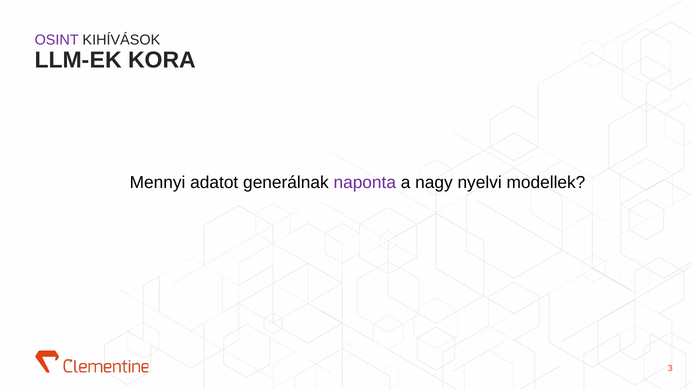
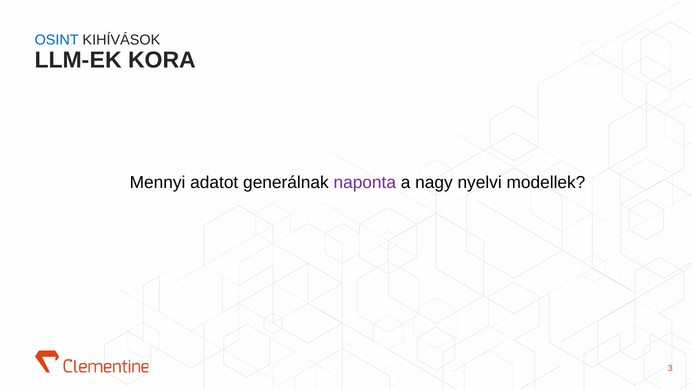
OSINT colour: purple -> blue (57, 40)
